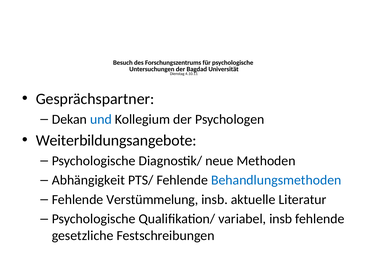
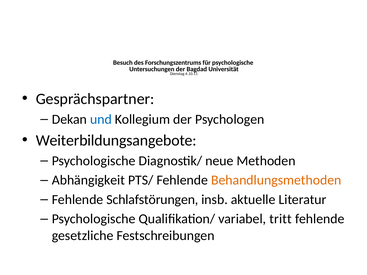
Behandlungsmethoden colour: blue -> orange (276, 180)
Verstümmelung: Verstümmelung -> Schlafstörungen (152, 200)
variabel insb: insb -> tritt (281, 219)
